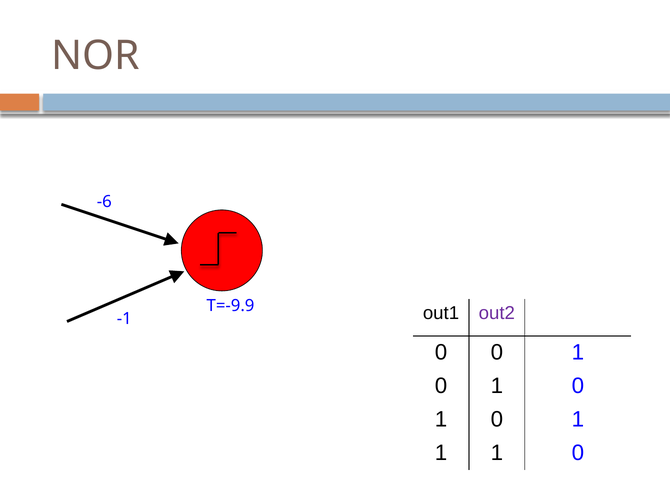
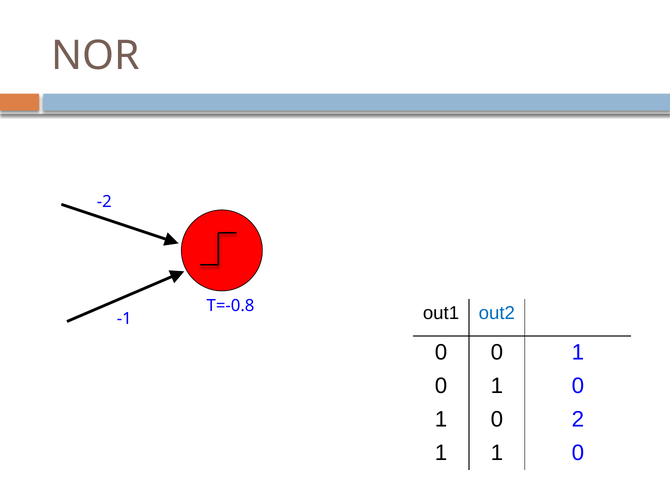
-6: -6 -> -2 (104, 202)
T=-9.9: T=-9.9 -> T=-0.8 (231, 306)
out2 colour: purple -> blue (497, 313)
1: 1 -> 2 (578, 420)
